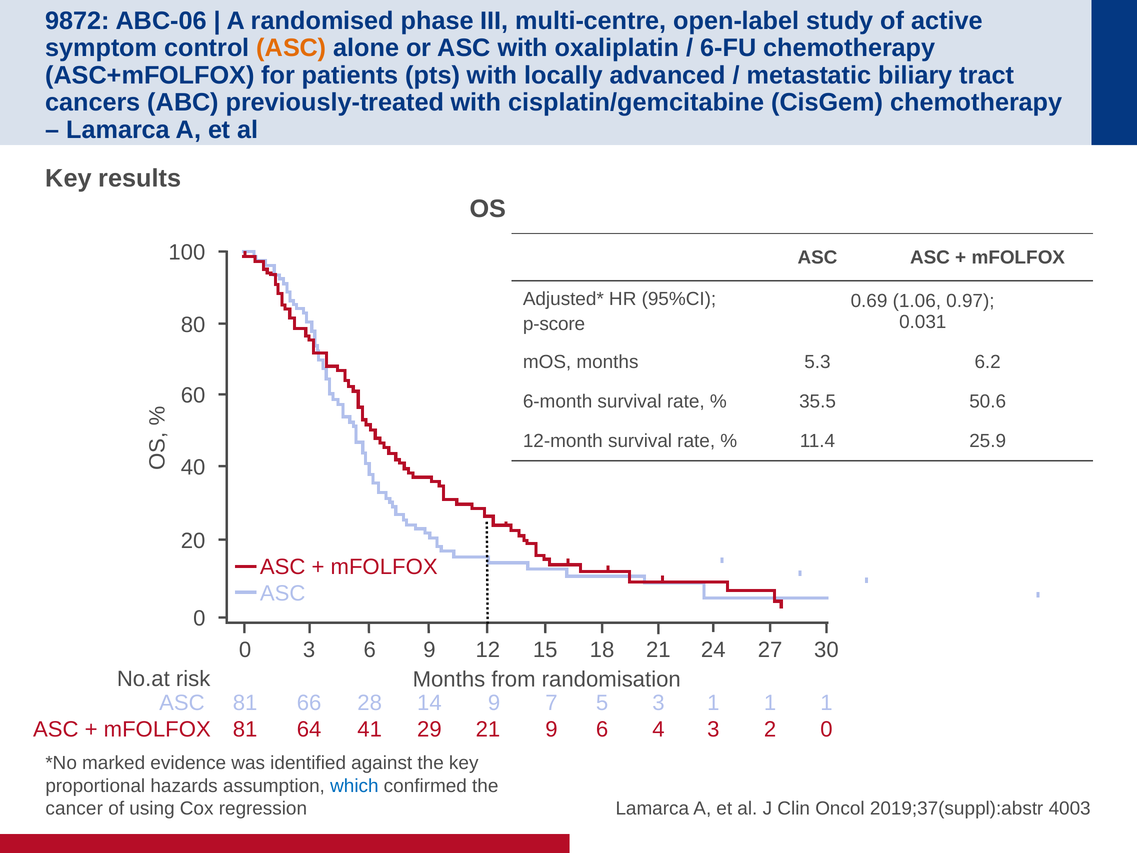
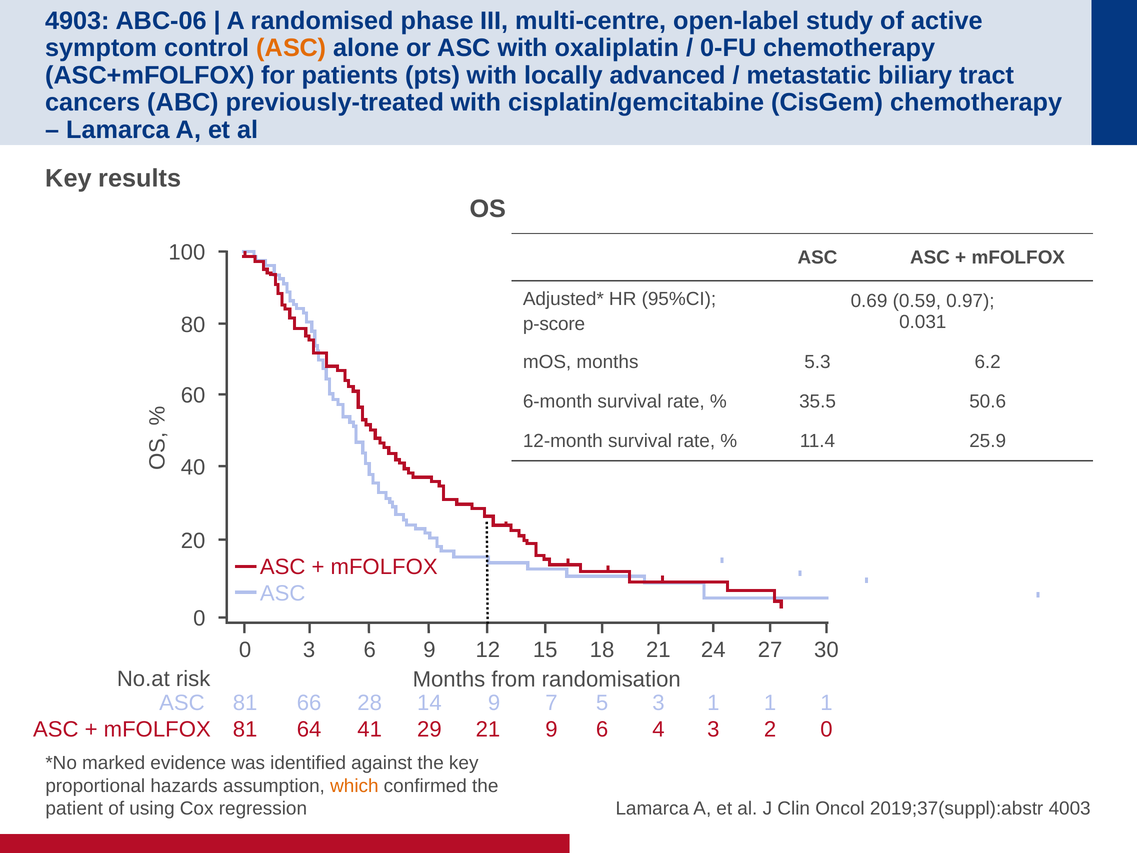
9872: 9872 -> 4903 (78, 21)
6-FU: 6-FU -> 0-FU (728, 48)
1.06: 1.06 -> 0.59 (917, 301)
which colour: blue -> orange (354, 786)
cancer: cancer -> patient (74, 808)
